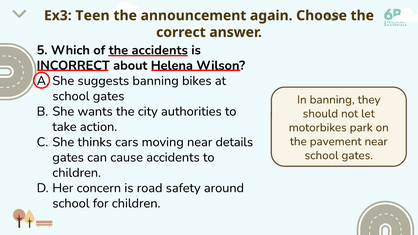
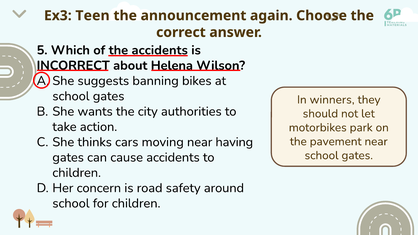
In banning: banning -> winners (332, 100)
details: details -> having (234, 142)
